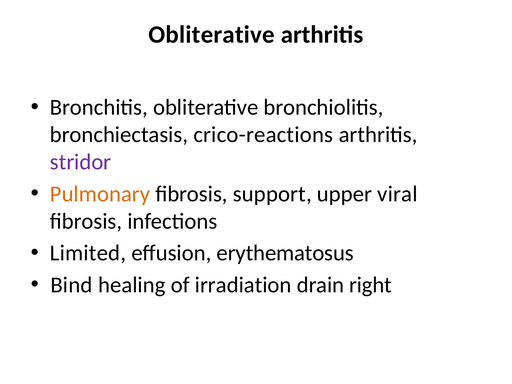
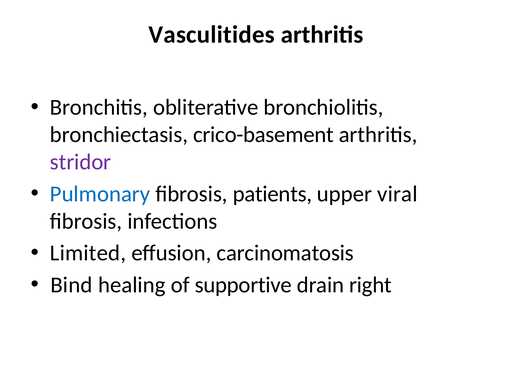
Obliterative: Obliterative -> Vasculitides (212, 35)
crico-reactions: crico-reactions -> crico-basement (264, 135)
Pulmonary colour: orange -> blue (100, 194)
support: support -> patients (272, 194)
erythematosus: erythematosus -> carcinomatosis (285, 253)
irradiation: irradiation -> supportive (243, 285)
